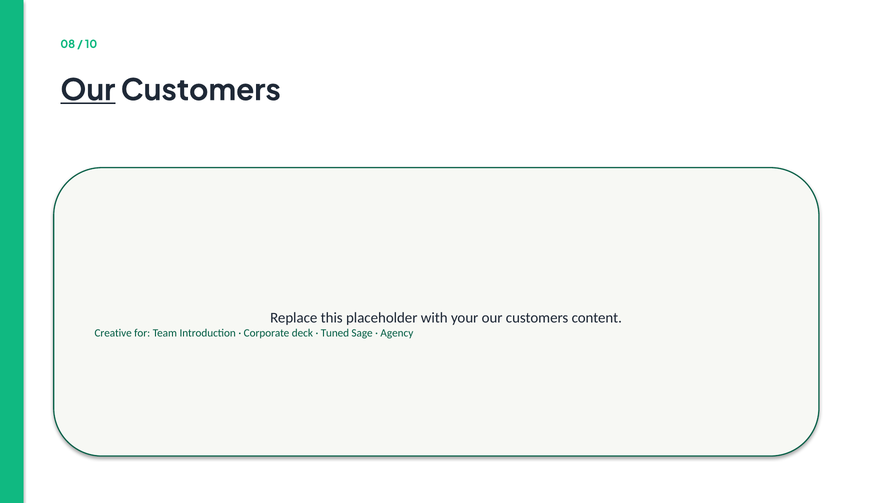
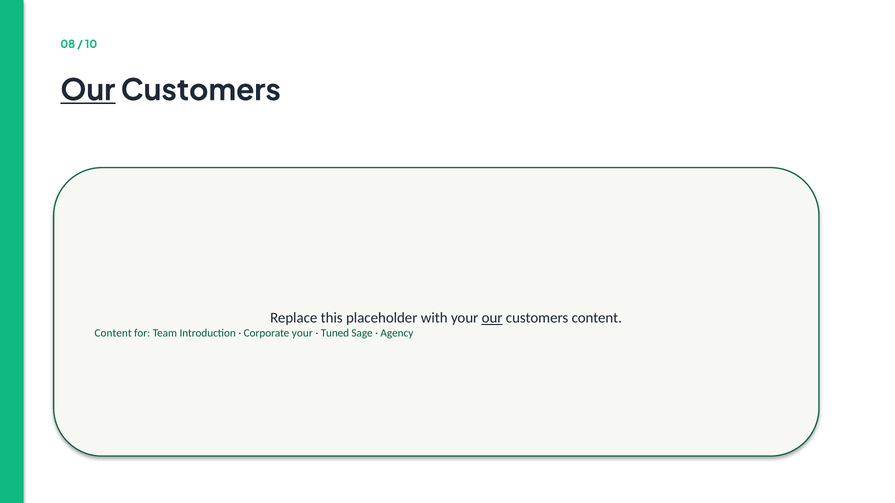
our underline: none -> present (492, 318)
Creative: Creative -> Content (113, 334)
Corporate deck: deck -> your (302, 334)
